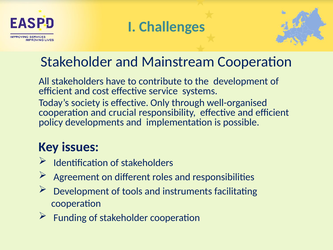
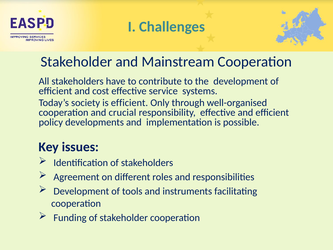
is effective: effective -> efficient (129, 103)
